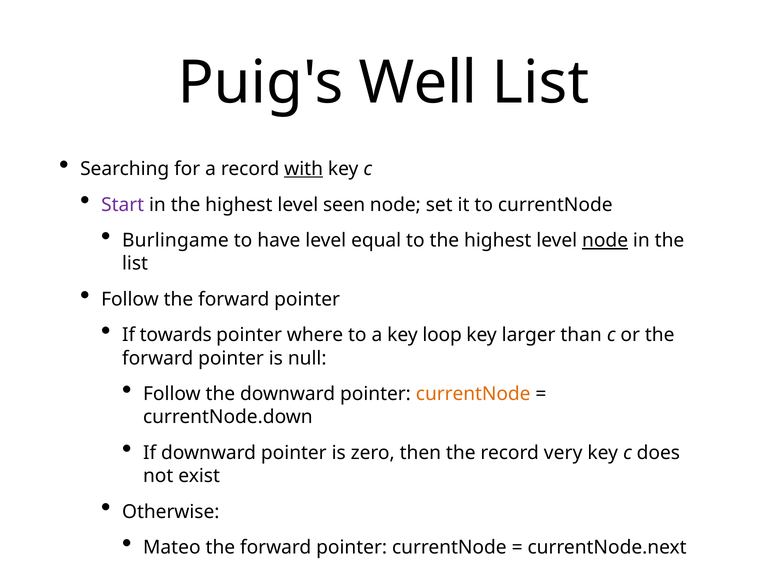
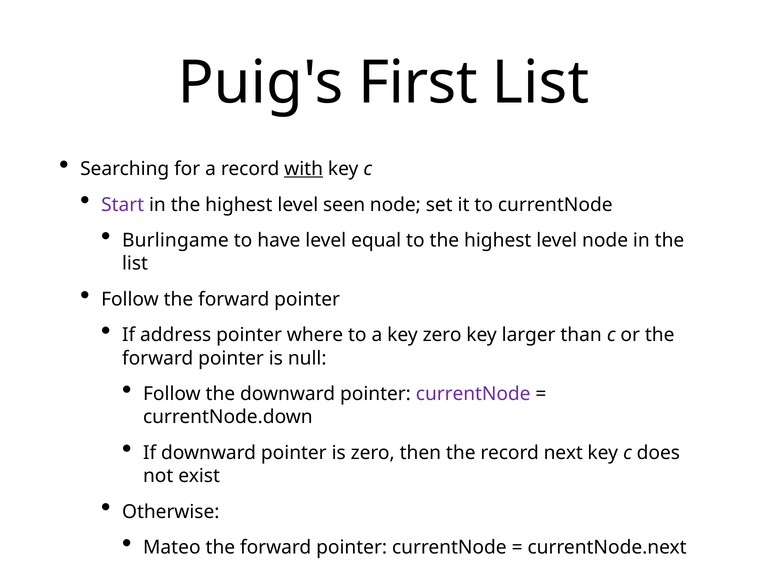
Well: Well -> First (418, 83)
node underline: present -> none (605, 240)
towards: towards -> address (176, 335)
key loop: loop -> zero (442, 335)
currentNode colour: orange -> purple (473, 393)
very: very -> next (563, 452)
